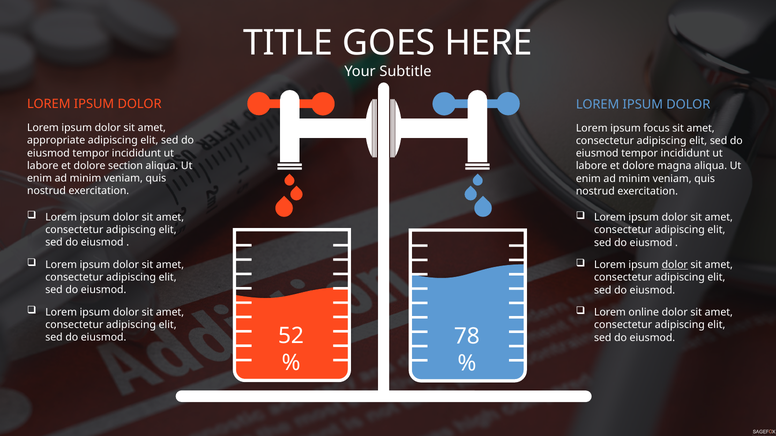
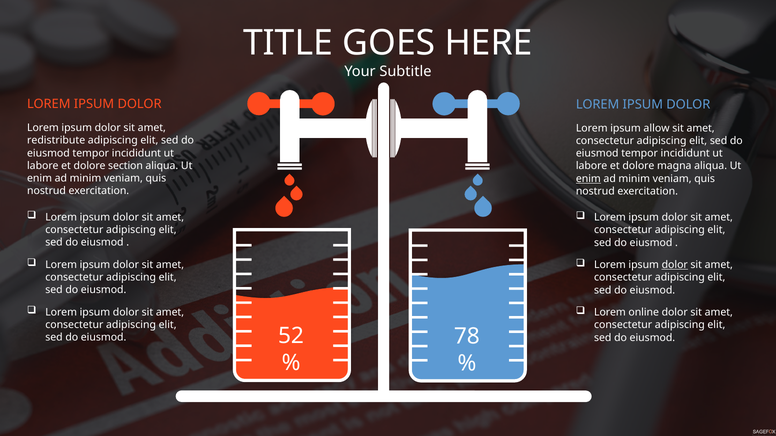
focus: focus -> allow (657, 128)
appropriate: appropriate -> redistribute (56, 141)
enim underline: none -> present (588, 179)
